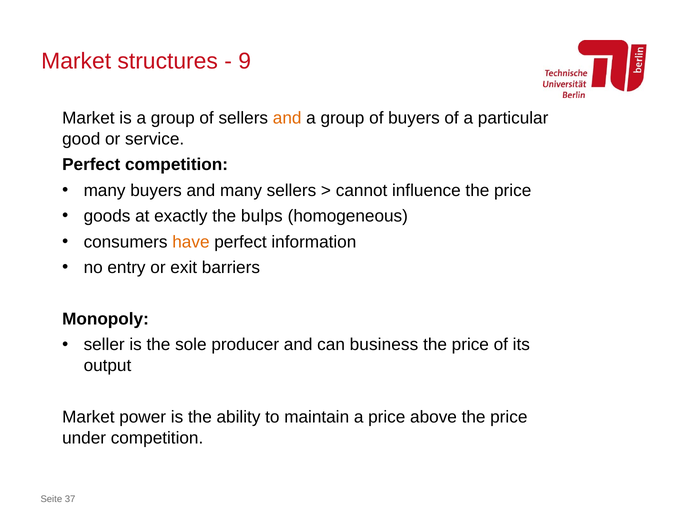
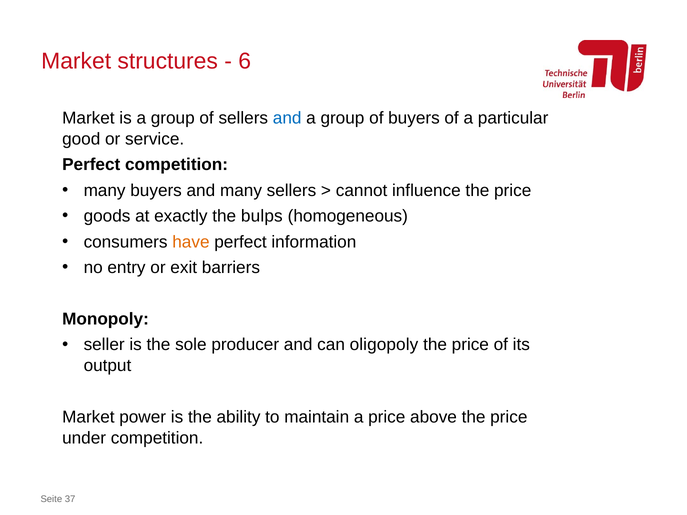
9: 9 -> 6 (245, 61)
and colour: orange -> blue (287, 118)
business: business -> oligopoly (384, 345)
